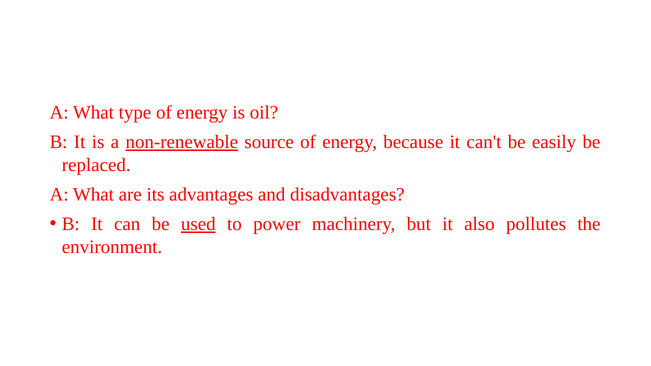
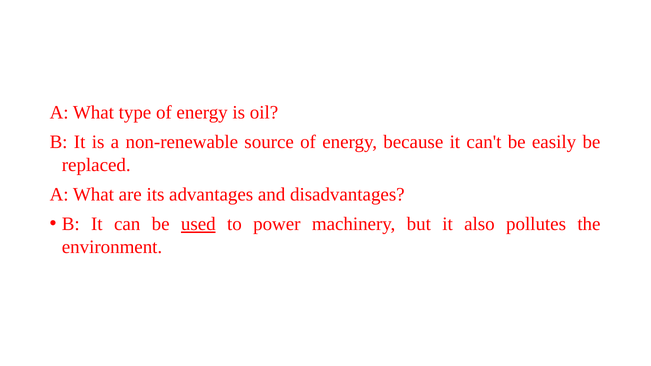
non-renewable underline: present -> none (182, 142)
